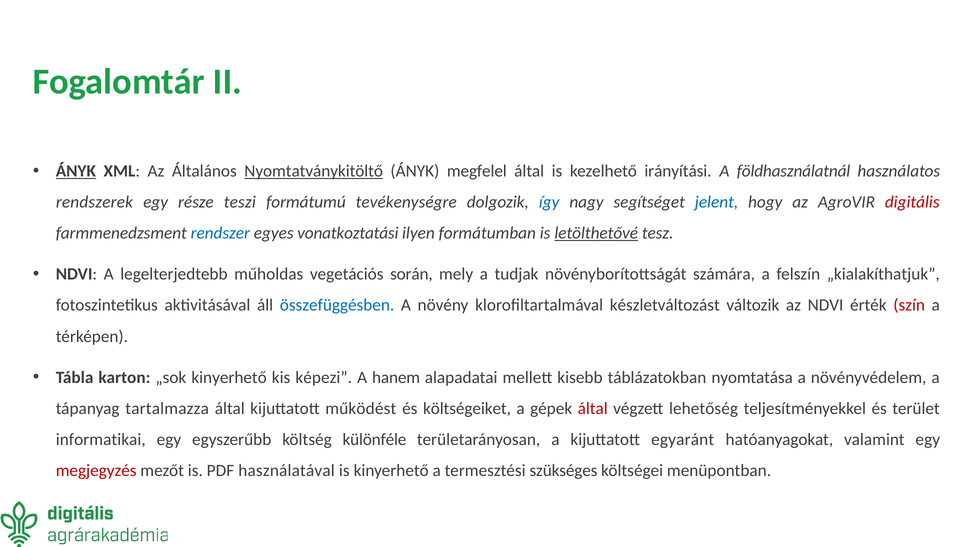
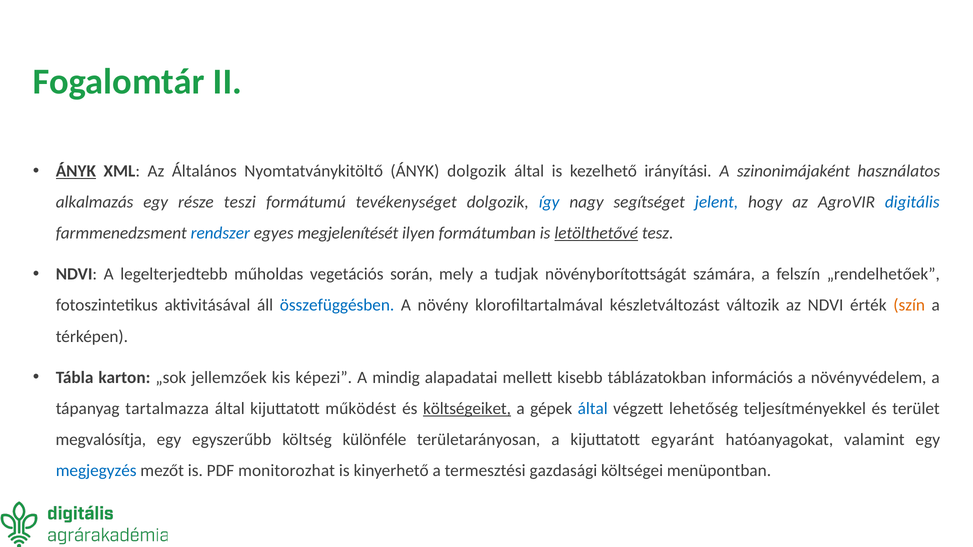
Nyomtatványkitöltő underline: present -> none (314, 171)
ÁNYK megfelel: megfelel -> dolgozik (477, 171)
földhasználatnál: földhasználatnál -> szinonimájaként (793, 171)
rendszerek: rendszerek -> alkalmazás (95, 202)
tevékenységre: tevékenységre -> tevékenységet (406, 202)
digitális colour: red -> blue (912, 202)
vonatkoztatási: vonatkoztatási -> megjelenítését (348, 233)
„kialakíthatjuk: „kialakíthatjuk -> „rendelhetőek (883, 274)
szín colour: red -> orange (909, 305)
„sok kinyerhető: kinyerhető -> jellemzőek (229, 378)
hanem: hanem -> mindig (396, 378)
nyomtatása: nyomtatása -> információs (752, 378)
költségeiket underline: none -> present (467, 409)
által colour: red -> blue (593, 409)
informatikai: informatikai -> megvalósítja (101, 440)
megjegyzés colour: red -> blue (96, 471)
használatával: használatával -> monitorozhat (287, 471)
szükséges: szükséges -> gazdasági (563, 471)
